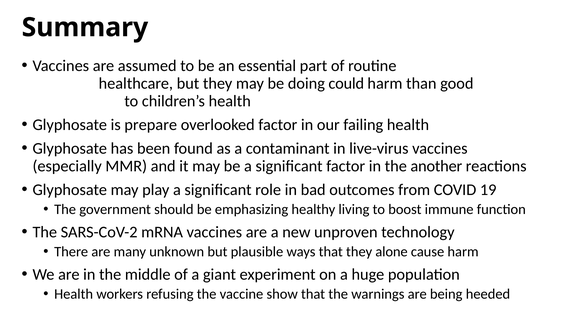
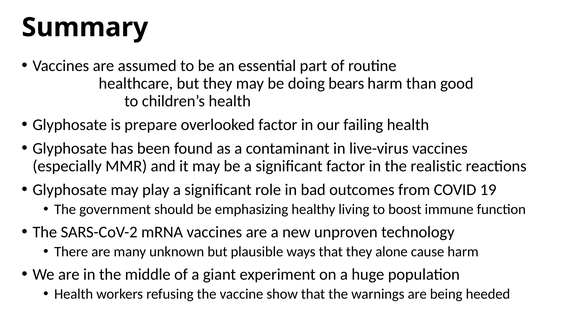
could: could -> bears (346, 83)
another: another -> realistic (436, 166)
